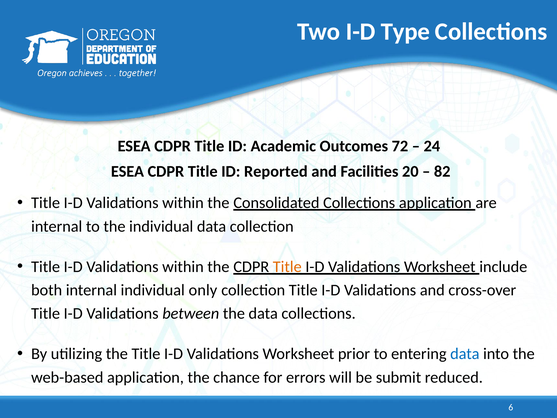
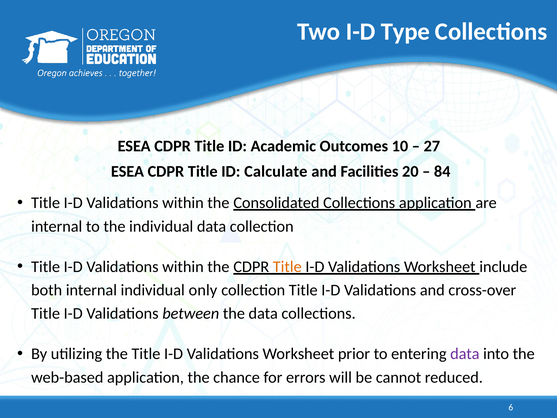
72: 72 -> 10 (400, 146)
24: 24 -> 27 (432, 146)
Reported: Reported -> Calculate (276, 171)
82: 82 -> 84 (442, 171)
data colour: blue -> purple (465, 354)
submit: submit -> cannot (399, 377)
